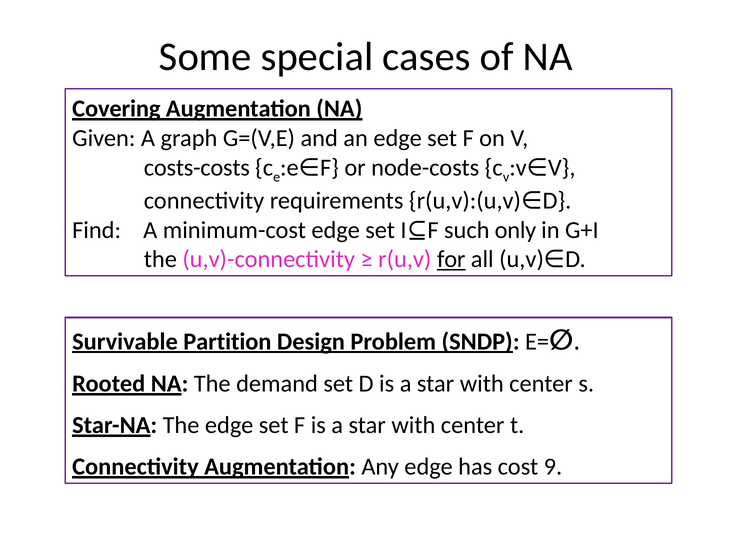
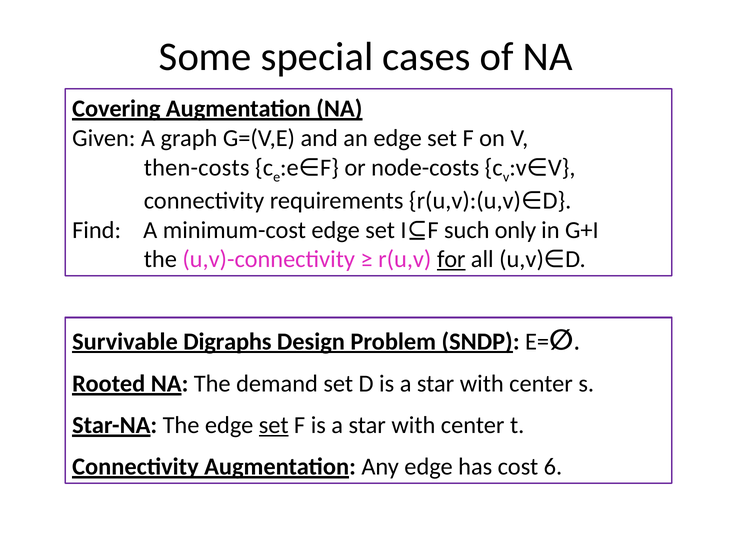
costs-costs: costs-costs -> then-costs (197, 167)
Partition: Partition -> Digraphs (227, 342)
set underline: none -> present (274, 425)
9: 9 -> 6 (553, 467)
